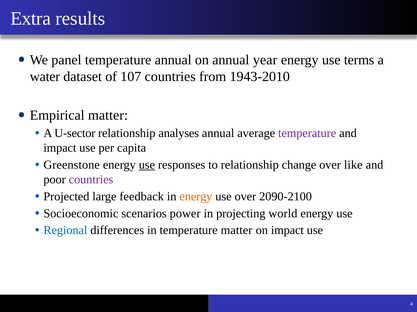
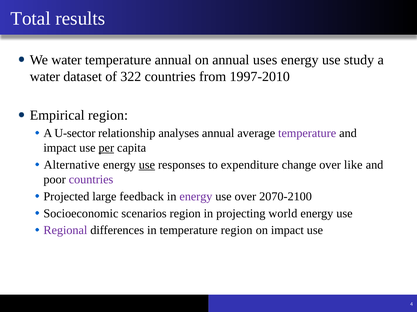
Extra: Extra -> Total (31, 19)
We panel: panel -> water (67, 60)
year: year -> uses (265, 60)
terms: terms -> study (359, 60)
107: 107 -> 322 (131, 77)
1943-2010: 1943-2010 -> 1997-2010 (260, 77)
Empirical matter: matter -> region (108, 116)
per underline: none -> present (106, 148)
Greenstone: Greenstone -> Alternative (72, 165)
to relationship: relationship -> expenditure (250, 165)
energy colour: orange -> purple (196, 197)
2090-2100: 2090-2100 -> 2070-2100 (286, 197)
scenarios power: power -> region (185, 214)
Regional colour: blue -> purple (65, 231)
temperature matter: matter -> region (237, 231)
